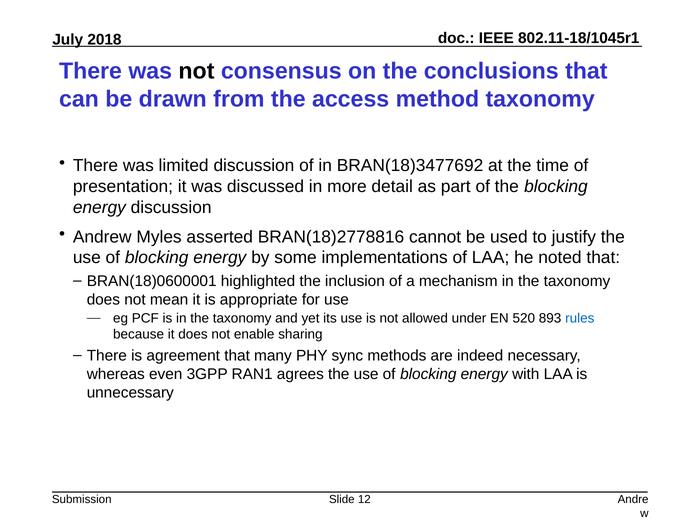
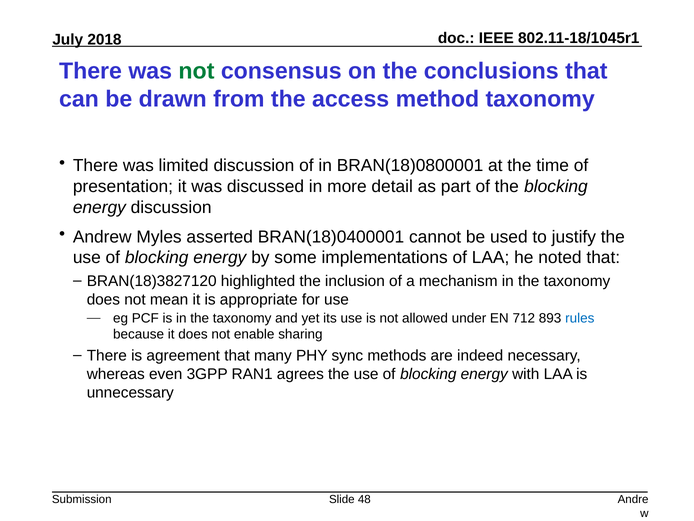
not colour: black -> green (196, 71)
BRAN(18)3477692: BRAN(18)3477692 -> BRAN(18)0800001 (410, 165)
BRAN(18)2778816: BRAN(18)2778816 -> BRAN(18)0400001 (331, 237)
BRAN(18)0600001: BRAN(18)0600001 -> BRAN(18)3827120 (152, 281)
520: 520 -> 712 (524, 318)
12: 12 -> 48 (364, 499)
